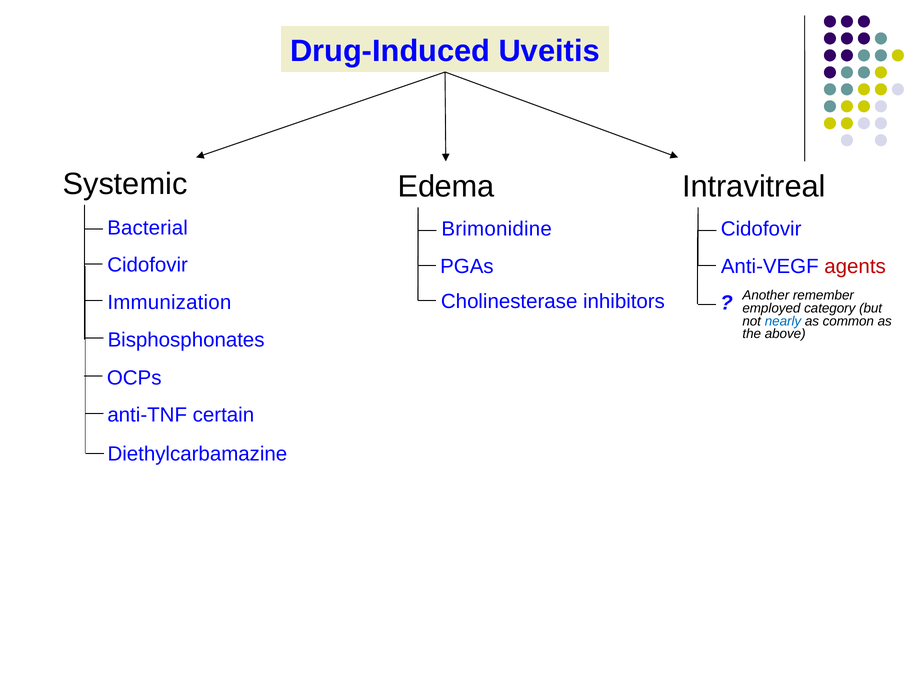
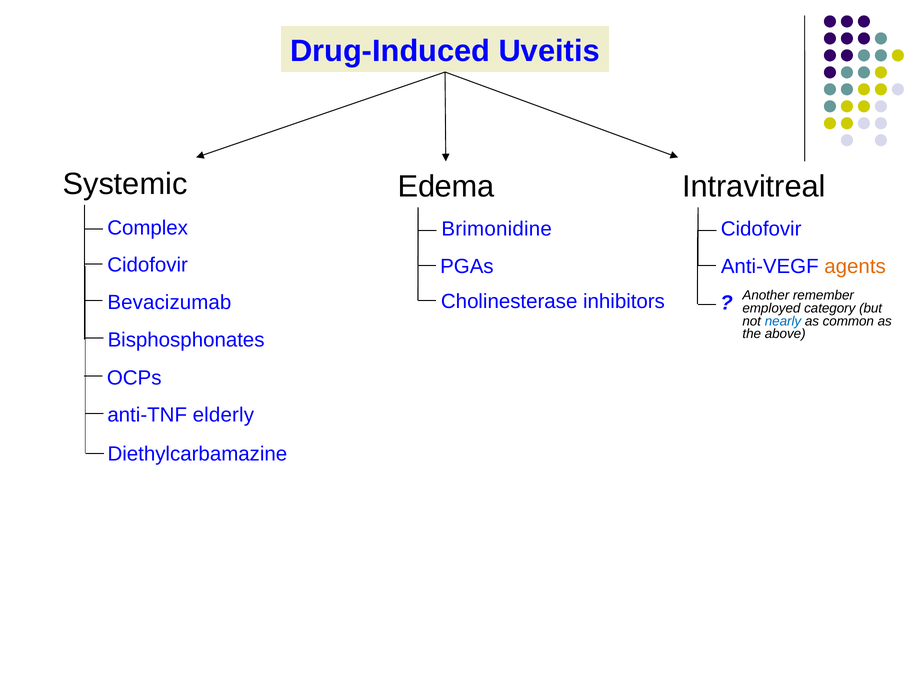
Bacterial: Bacterial -> Complex (148, 228)
agents colour: red -> orange (855, 267)
Immunization: Immunization -> Bevacizumab (169, 302)
certain: certain -> elderly (223, 415)
